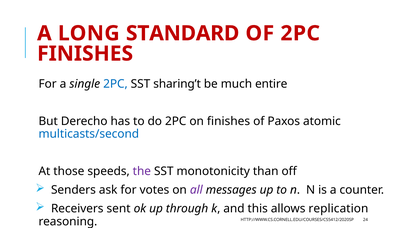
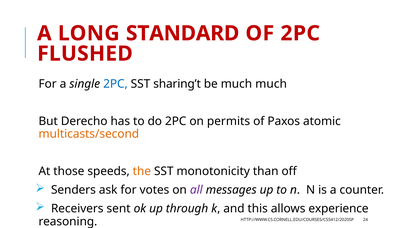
FINISHES: FINISHES -> FLUSHED (85, 54)
much entire: entire -> much (271, 84)
on finishes: finishes -> permits (229, 121)
multicasts/second colour: blue -> orange (89, 134)
the colour: purple -> orange (142, 171)
replication: replication -> experience (339, 209)
